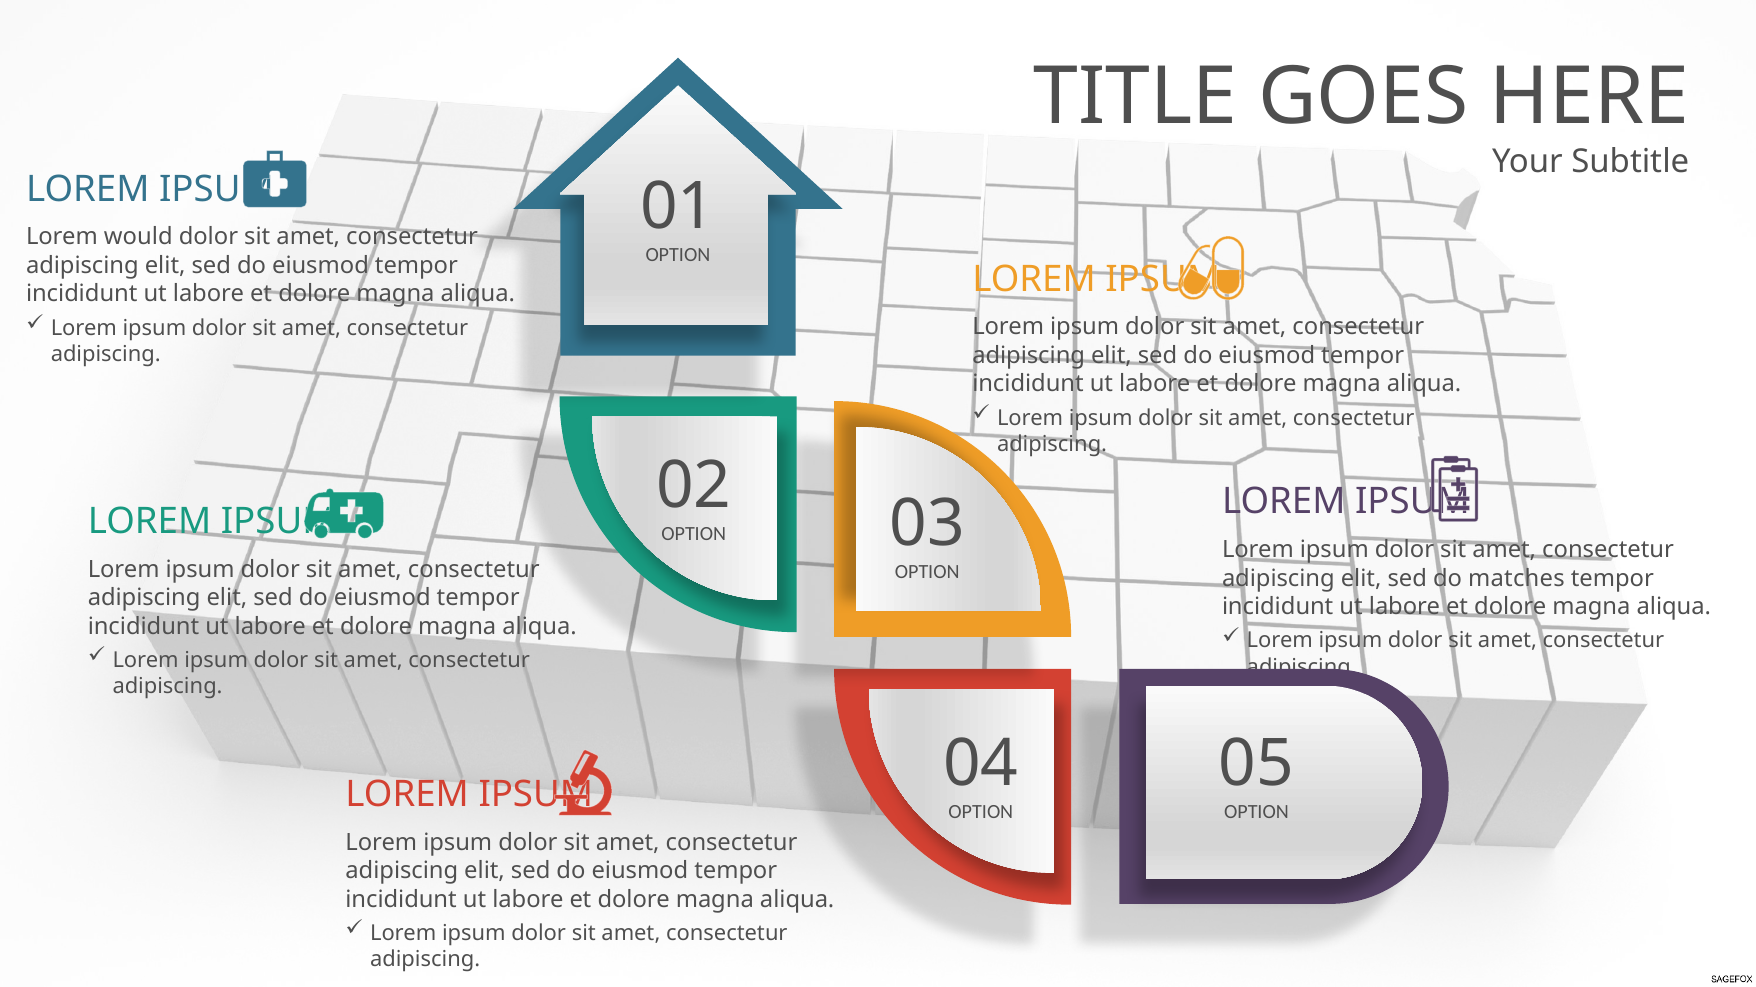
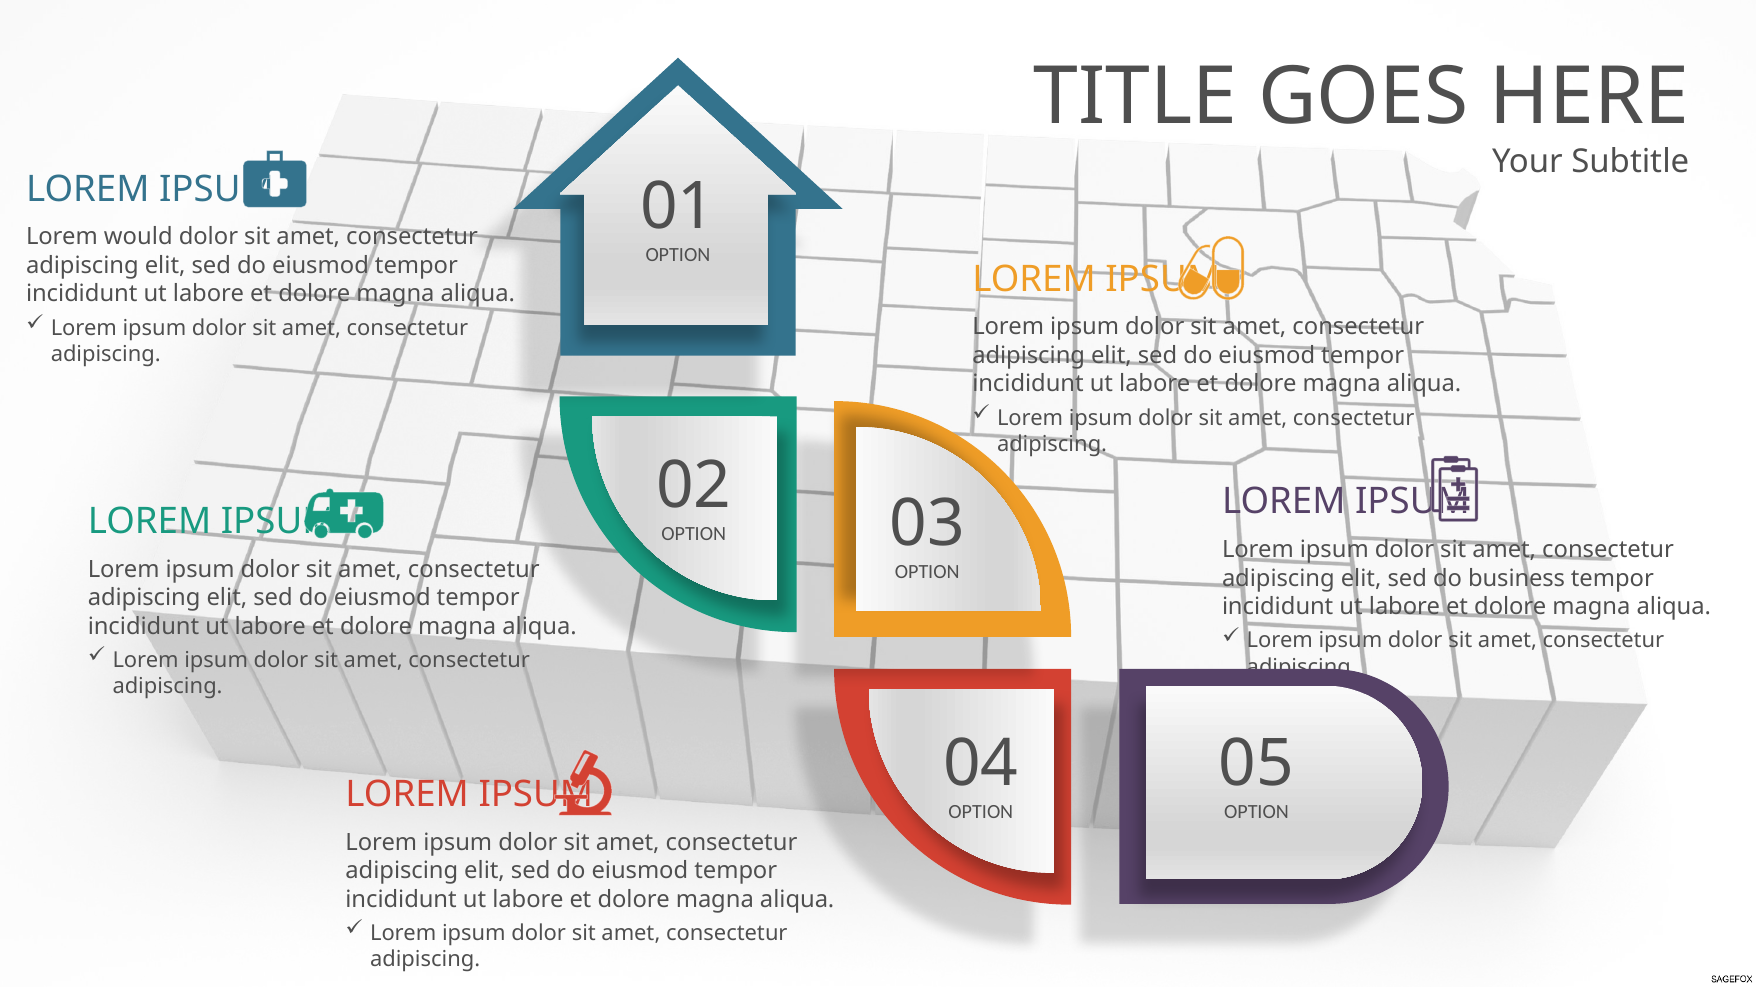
matches: matches -> business (1517, 579)
